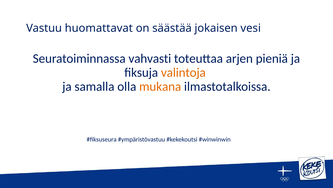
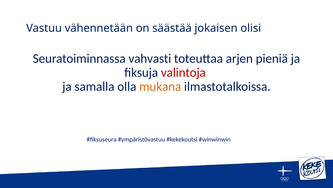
huomattavat: huomattavat -> vähennetään (99, 28)
vesi: vesi -> olisi (251, 28)
valintoja colour: orange -> red (183, 72)
